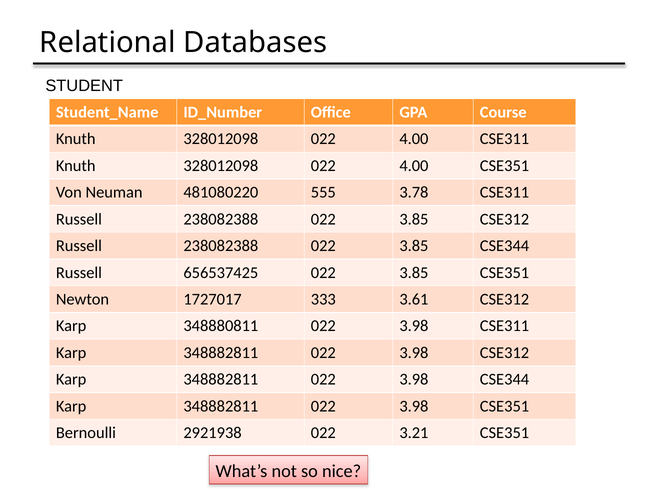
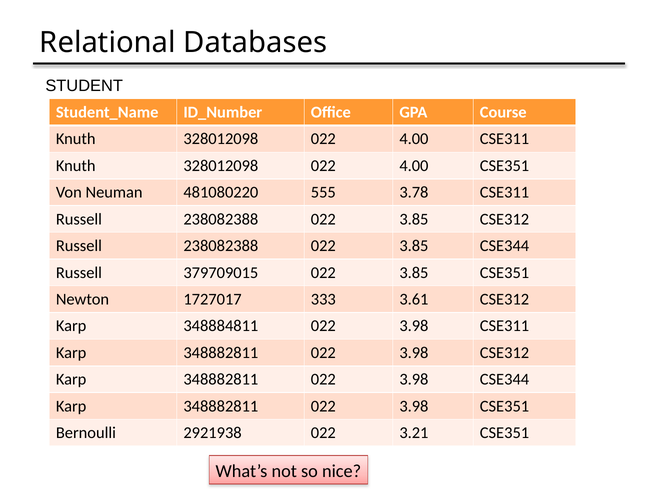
656537425: 656537425 -> 379709015 (221, 272)
348880811: 348880811 -> 348884811 (221, 326)
